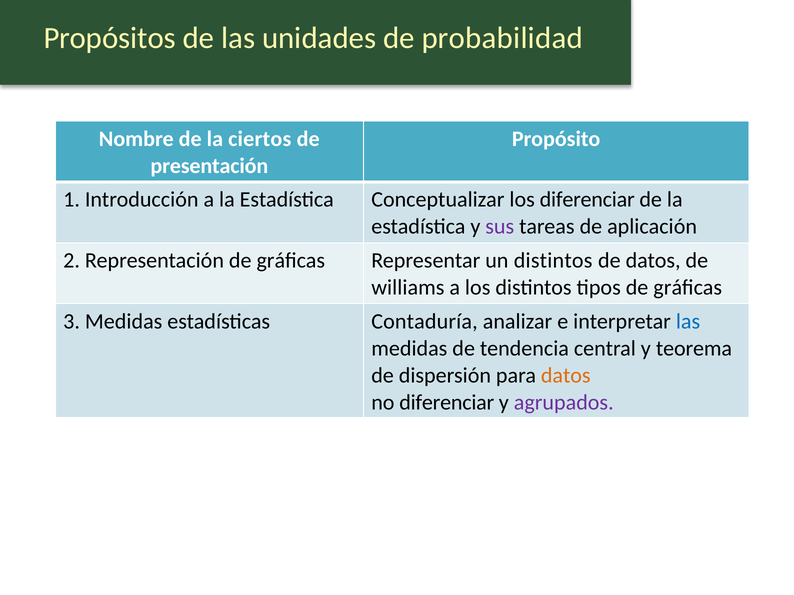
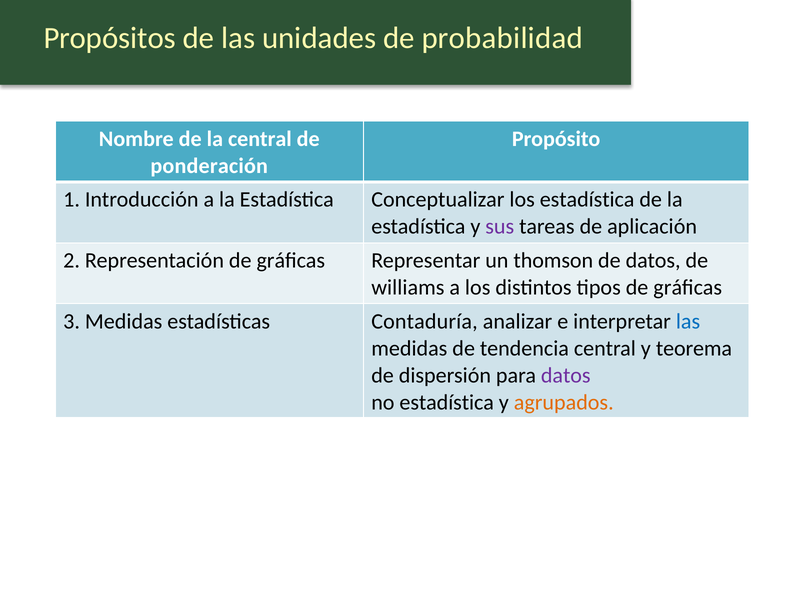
la ciertos: ciertos -> central (260, 139)
presentación: presentación -> ponderación (209, 166)
los diferenciar: diferenciar -> estadística (587, 200)
un distintos: distintos -> thomson (553, 261)
datos colour: orange -> purple (566, 376)
no diferenciar: diferenciar -> estadística (447, 403)
agrupados colour: purple -> orange (564, 403)
